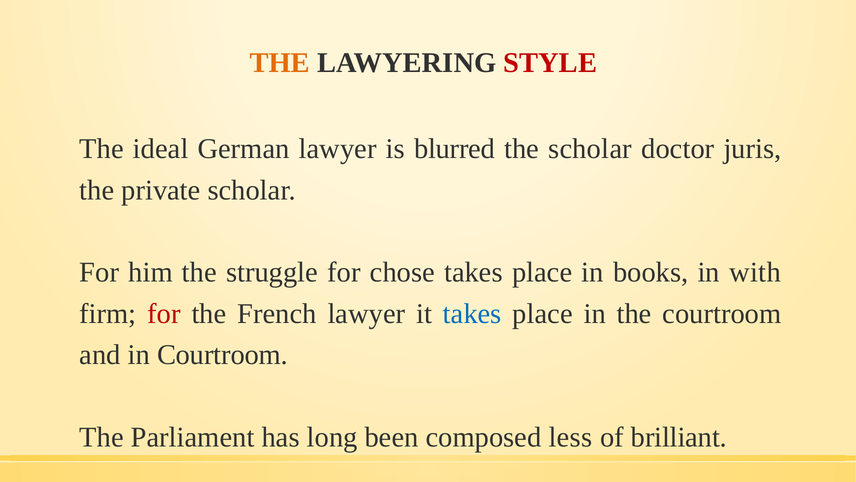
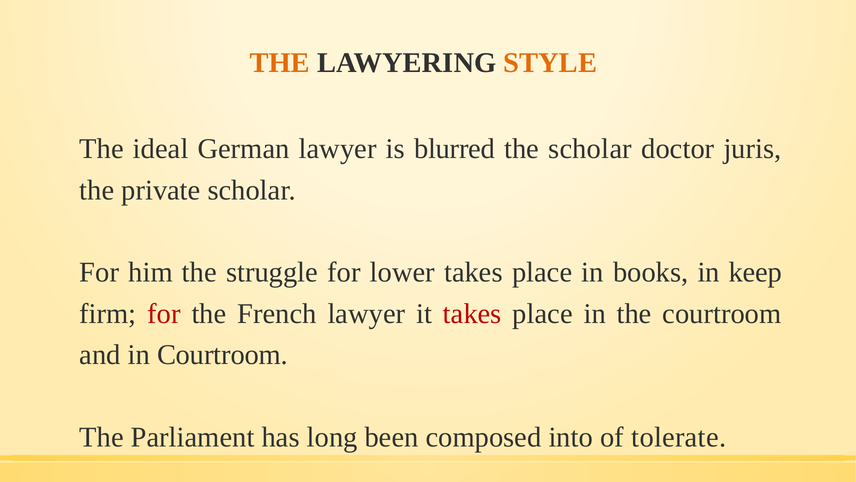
STYLE colour: red -> orange (550, 63)
chose: chose -> lower (402, 272)
with: with -> keep (755, 272)
takes colour: blue -> red (472, 313)
less: less -> into (571, 437)
brilliant: brilliant -> tolerate (679, 437)
